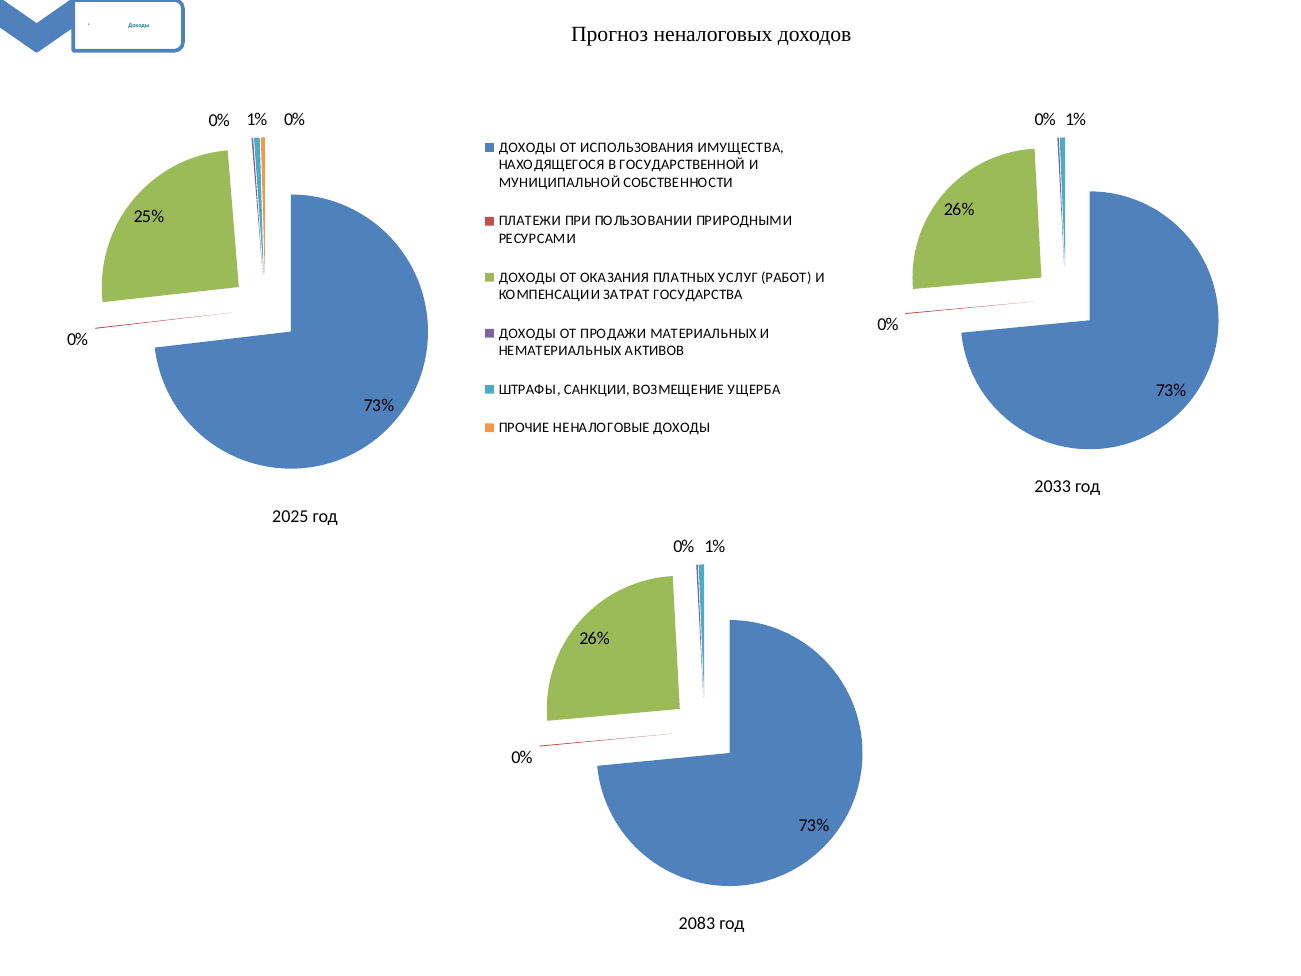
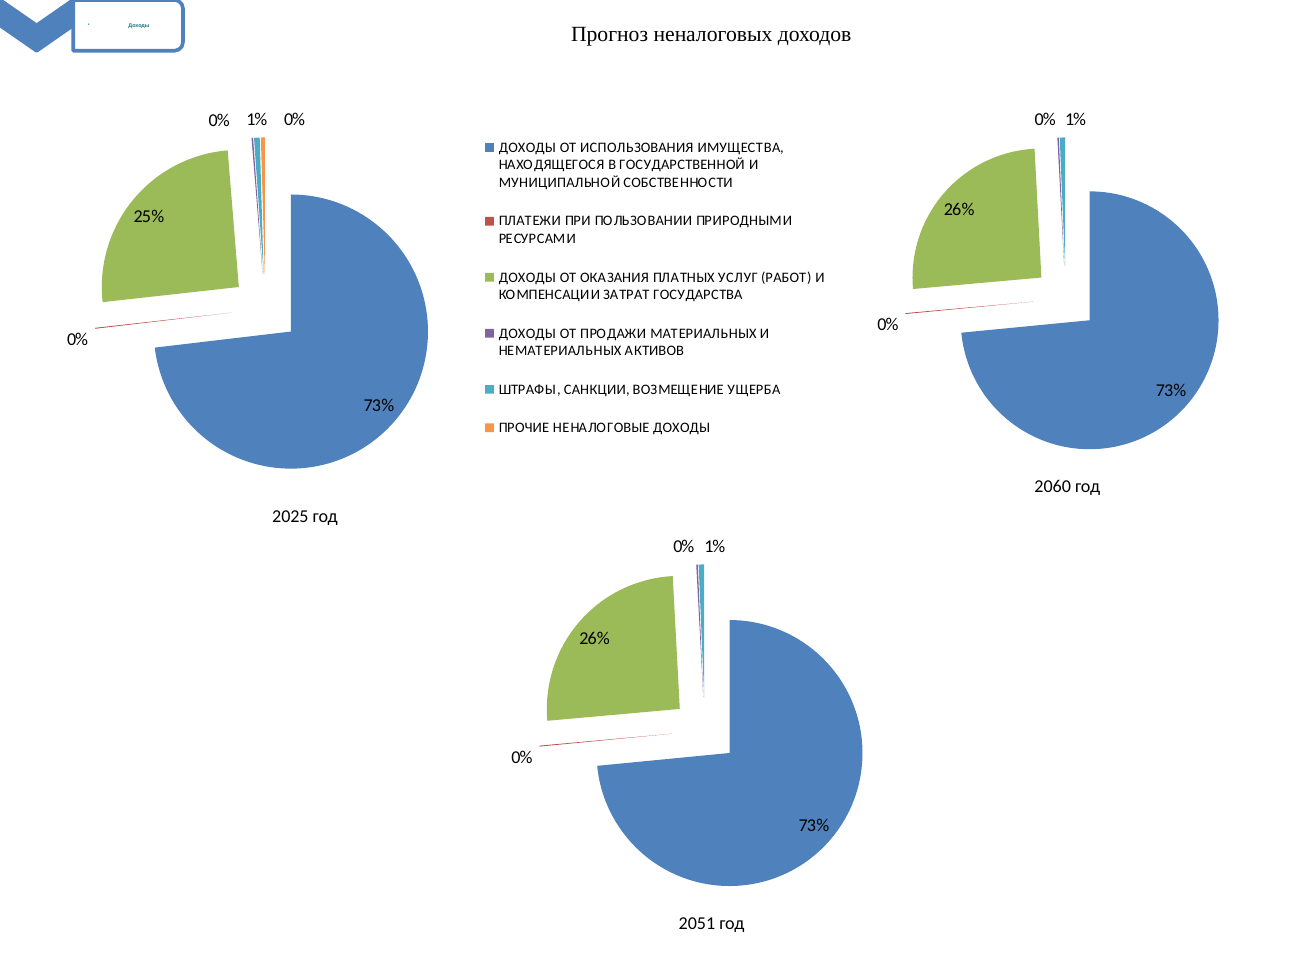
2033: 2033 -> 2060 (1053, 486)
2083: 2083 -> 2051 (697, 923)
